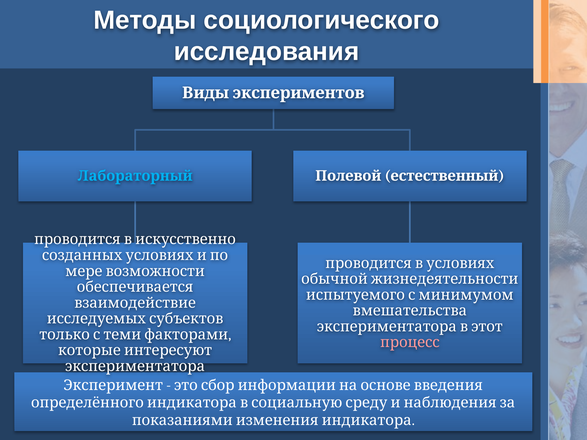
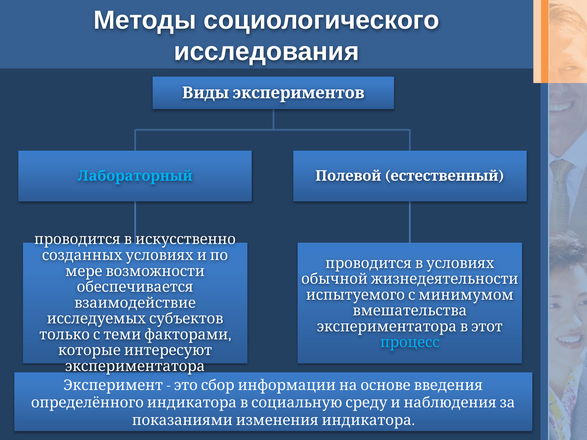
процесс colour: pink -> light blue (410, 343)
